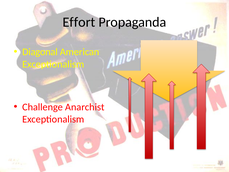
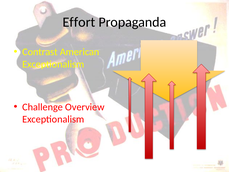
Diagonal: Diagonal -> Contrast (40, 52)
Anarchist: Anarchist -> Overview (85, 107)
